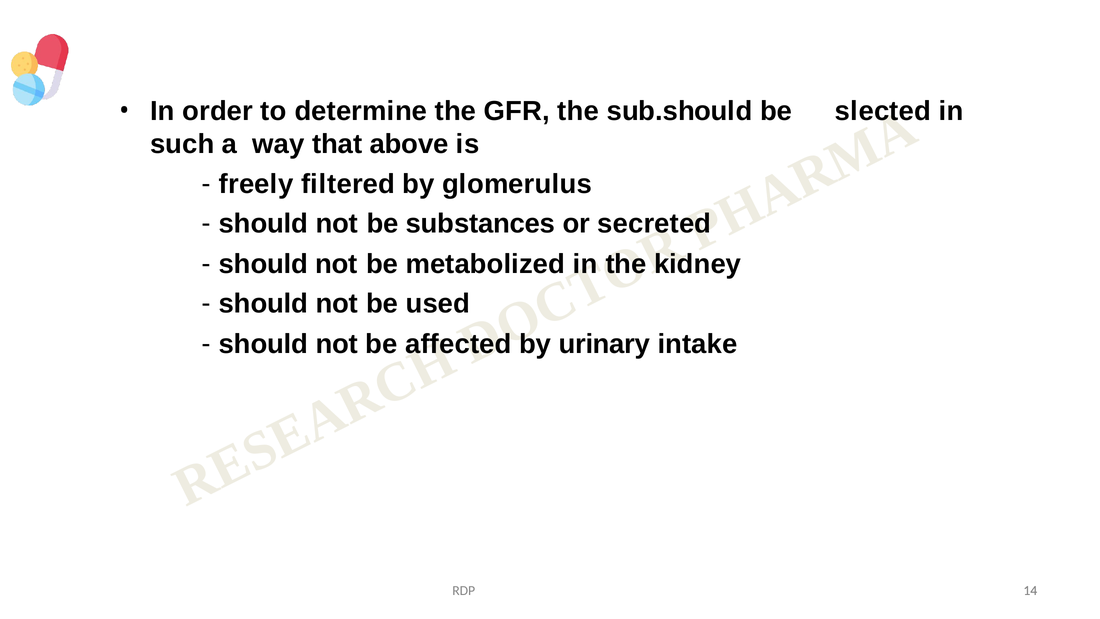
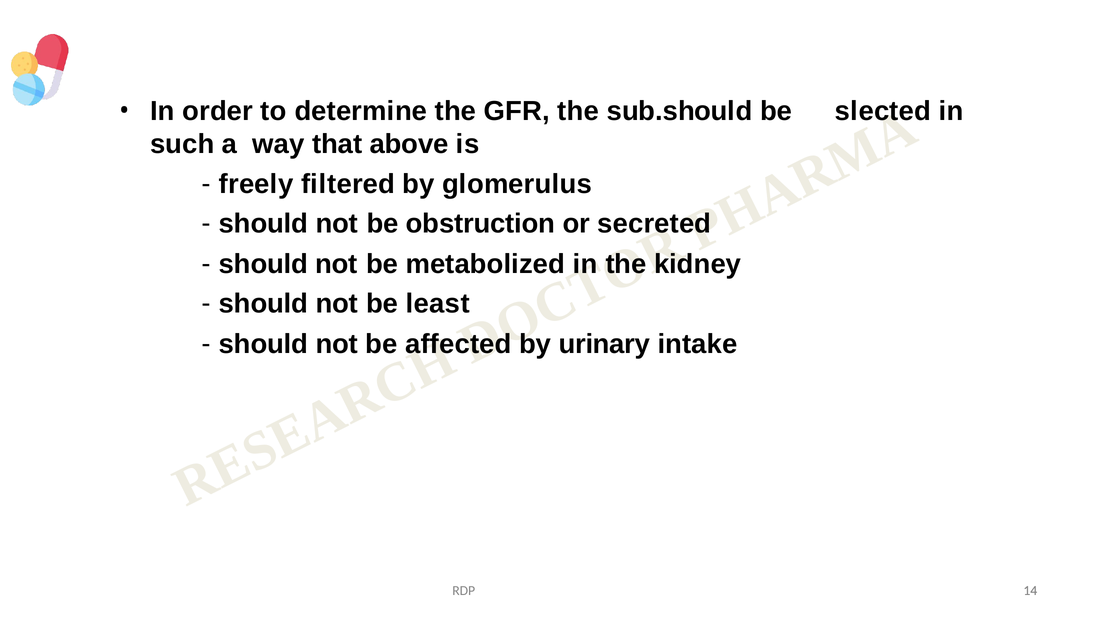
substances: substances -> obstruction (480, 224)
used: used -> least (438, 304)
